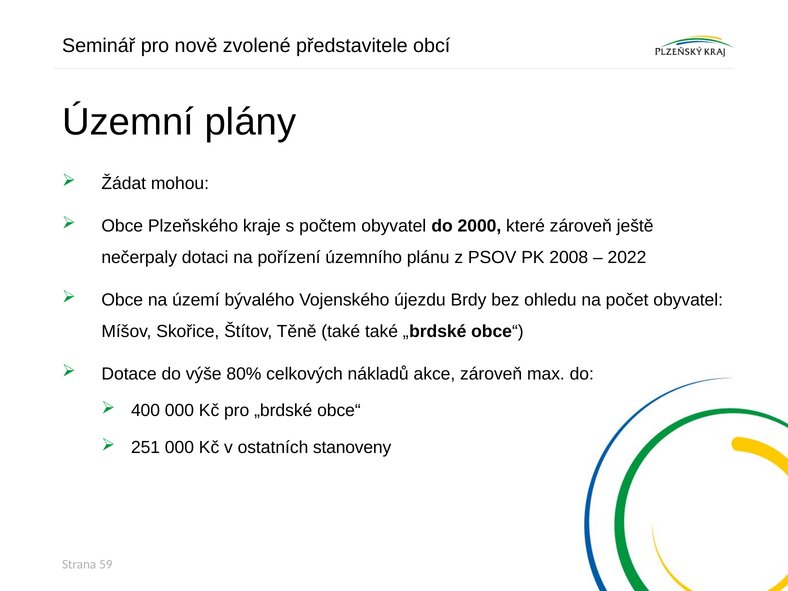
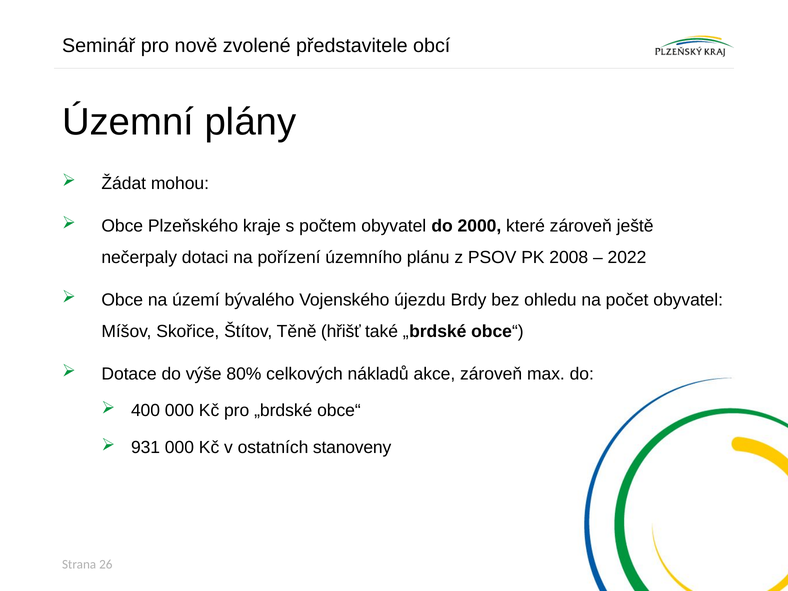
Těně také: také -> hřišť (341, 331)
251: 251 -> 931 (146, 448)
59: 59 -> 26 (106, 564)
